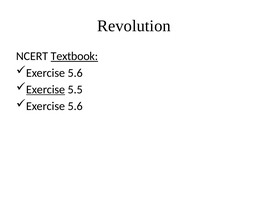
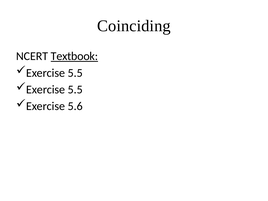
Revolution: Revolution -> Coinciding (134, 26)
5.6: 5.6 -> 5.5 (75, 73)
Exercise underline: present -> none (46, 90)
